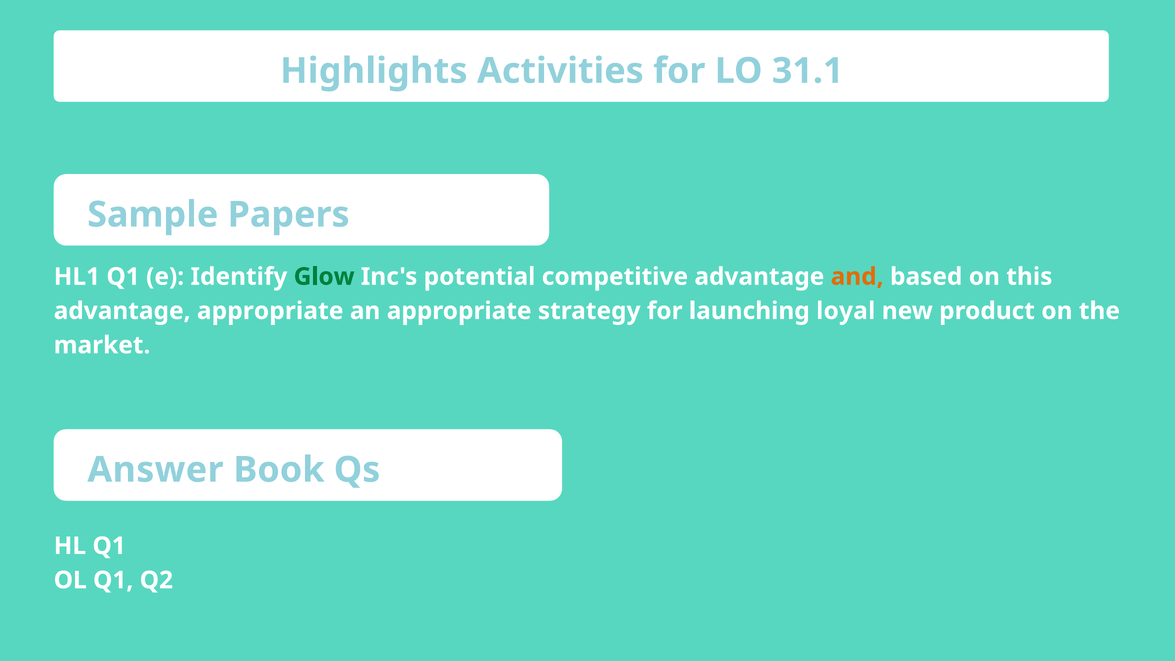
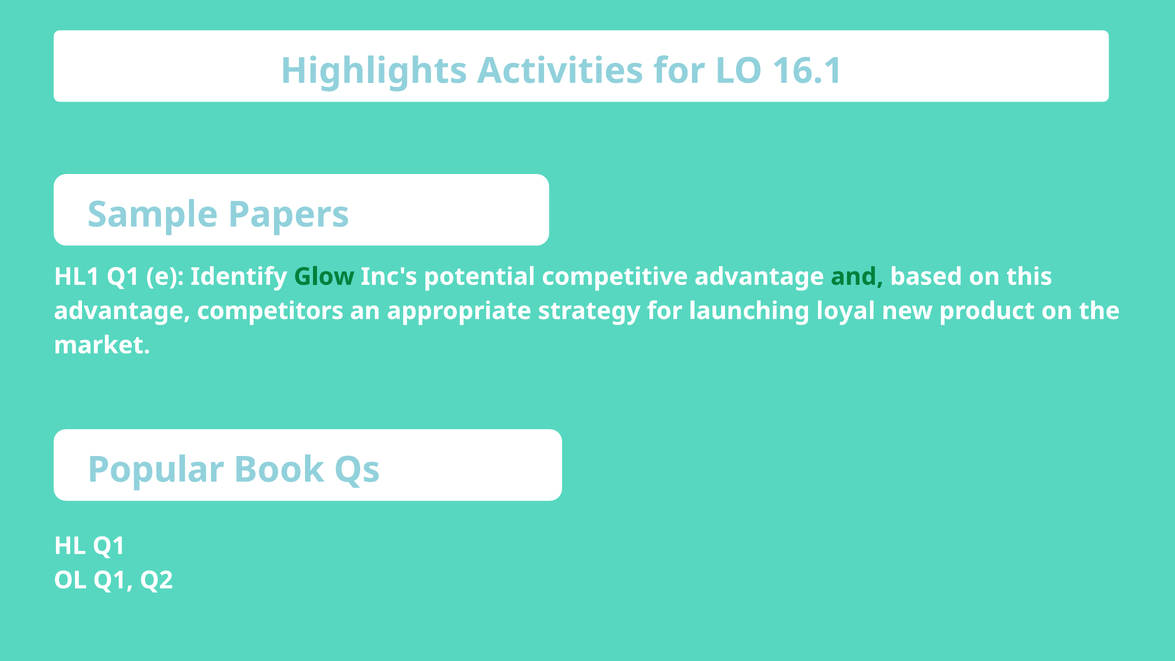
31.1: 31.1 -> 16.1 (808, 71)
and colour: orange -> green (857, 277)
advantage appropriate: appropriate -> competitors (270, 311)
Answer: Answer -> Popular (156, 470)
